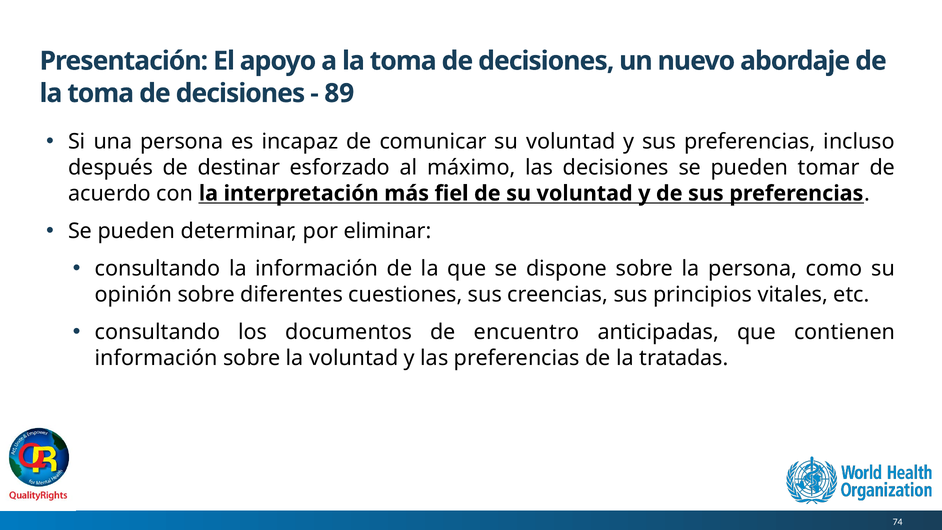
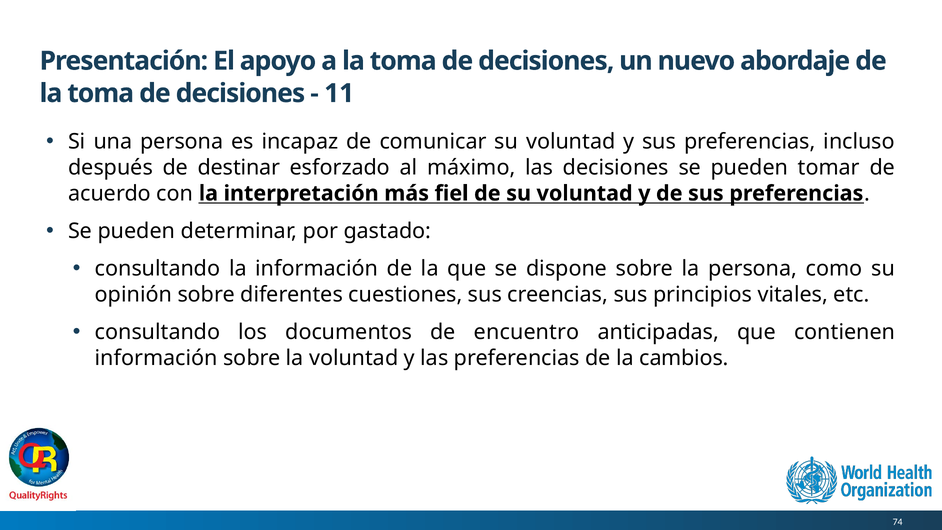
89: 89 -> 11 (339, 93)
eliminar: eliminar -> gastado (387, 231)
tratadas: tratadas -> cambios (684, 358)
